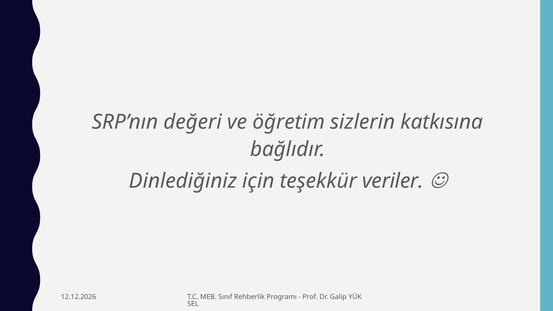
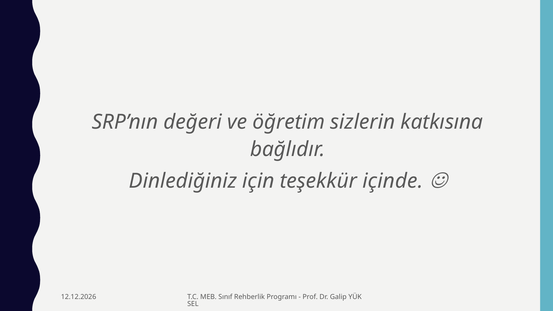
veriler: veriler -> içinde (393, 181)
